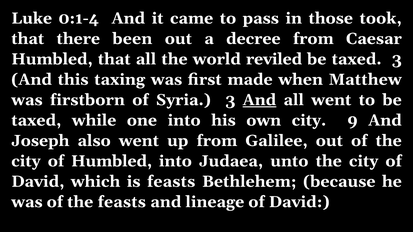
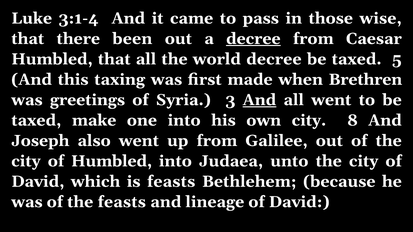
0:1-4: 0:1-4 -> 3:1-4 (79, 18)
took: took -> wise (381, 18)
decree underline: none -> present (253, 39)
world reviled: reviled -> decree (274, 59)
taxed 3: 3 -> 5 (397, 59)
Matthew: Matthew -> Brethren (365, 80)
firstborn: firstborn -> greetings (87, 100)
while: while -> make (94, 120)
9: 9 -> 8 (353, 120)
